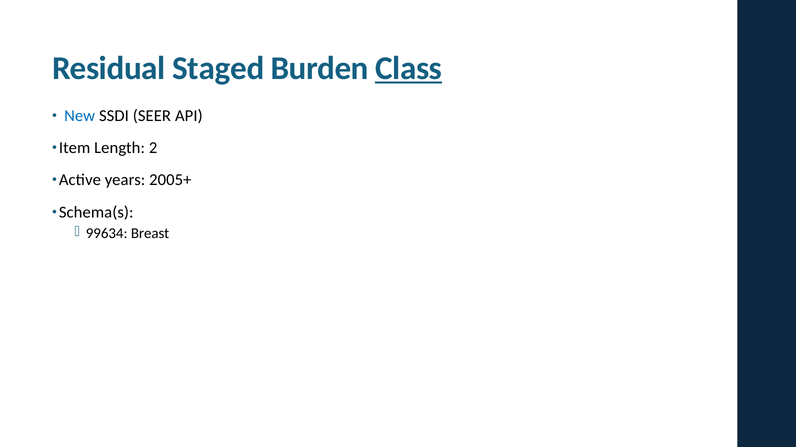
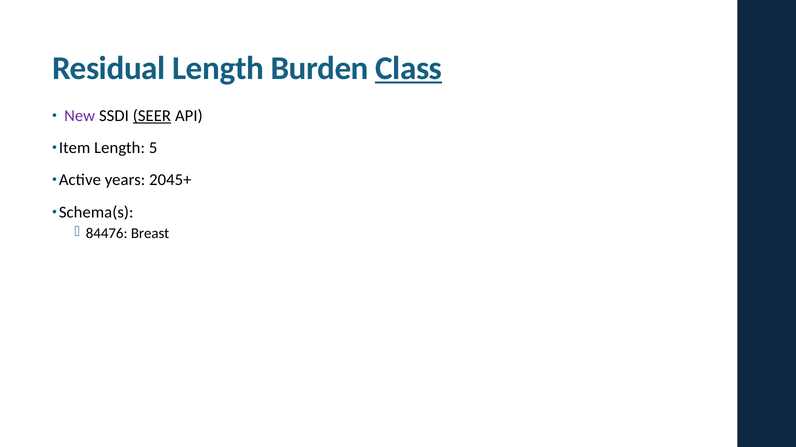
Residual Staged: Staged -> Length (218, 68)
New colour: blue -> purple (80, 116)
SEER underline: none -> present (152, 116)
2: 2 -> 5 (153, 148)
2005+: 2005+ -> 2045+ (170, 180)
99634: 99634 -> 84476 (107, 234)
